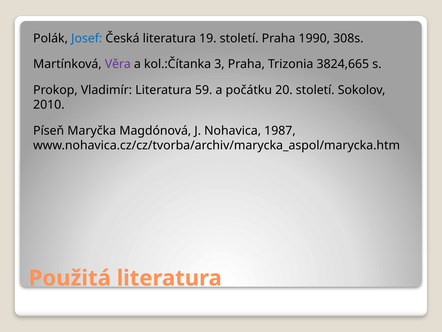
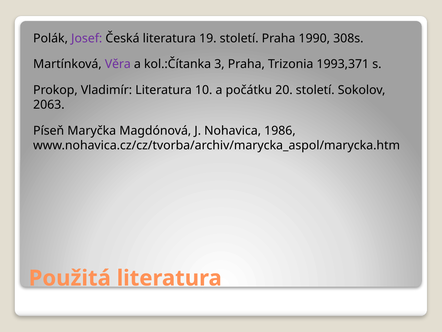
Josef colour: blue -> purple (87, 38)
3824,665: 3824,665 -> 1993,371 (343, 64)
59: 59 -> 10 (204, 90)
2010: 2010 -> 2063 (49, 105)
1987: 1987 -> 1986 (280, 130)
